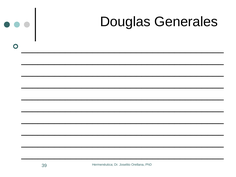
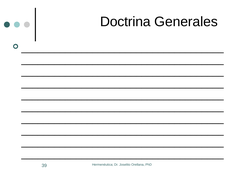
Douglas: Douglas -> Doctrina (125, 22)
